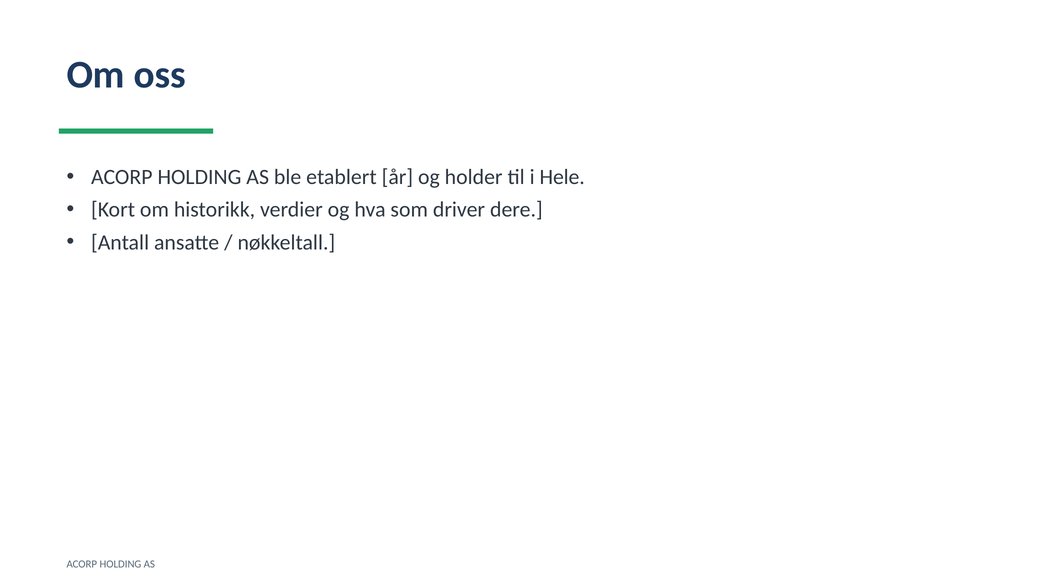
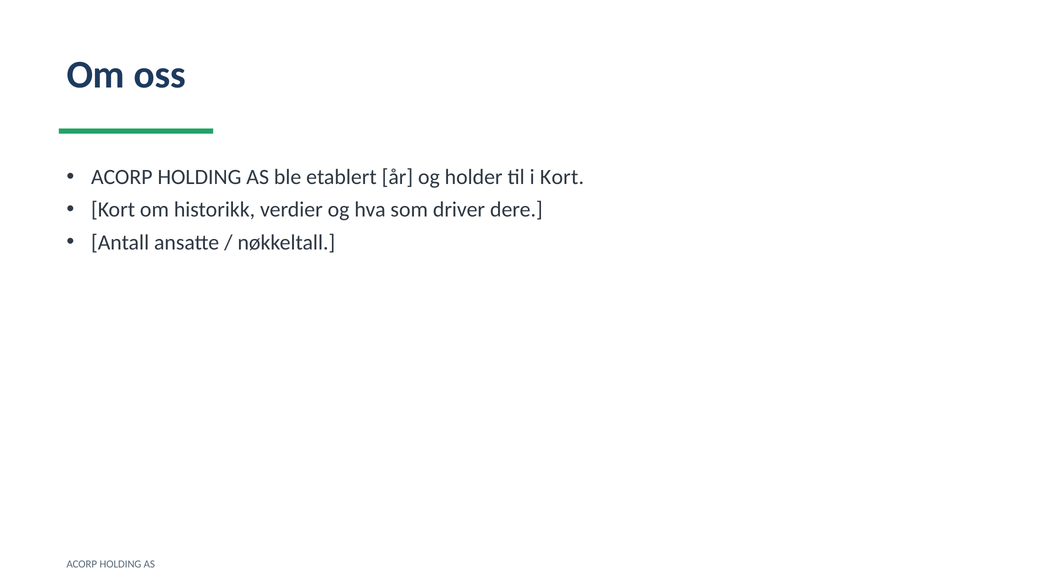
i Hele: Hele -> Kort (562, 177)
